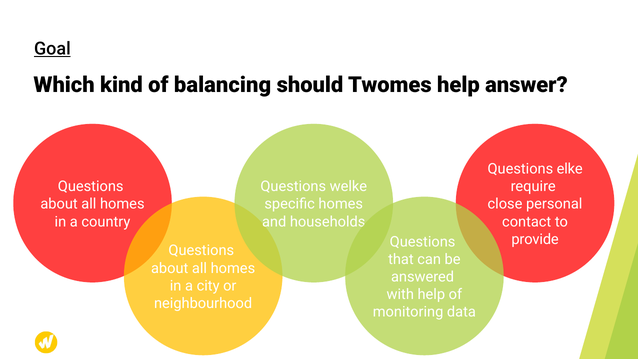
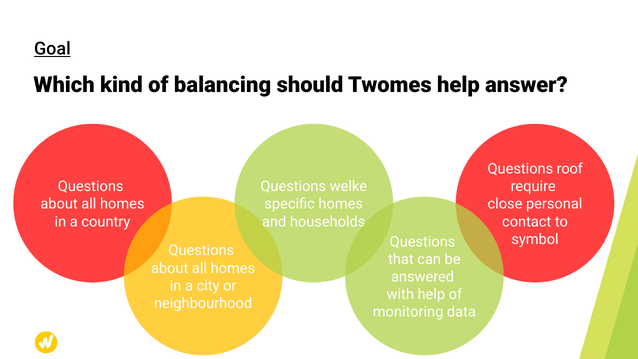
elke: elke -> roof (570, 169)
provide: provide -> symbol (535, 239)
